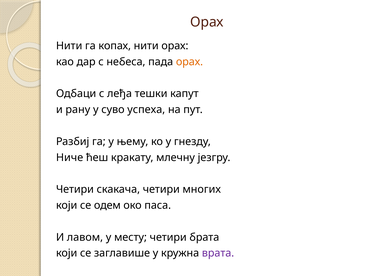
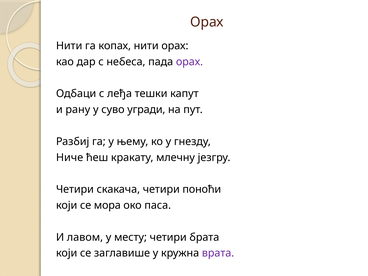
орах colour: orange -> purple (189, 62)
успеха: успеха -> угради (146, 110)
многих: многих -> поноћи (202, 189)
одем: одем -> мора (107, 205)
